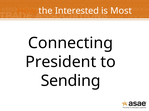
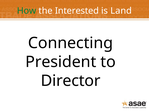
How colour: orange -> green (27, 11)
Most: Most -> Land (121, 11)
Sending: Sending -> Director (71, 81)
